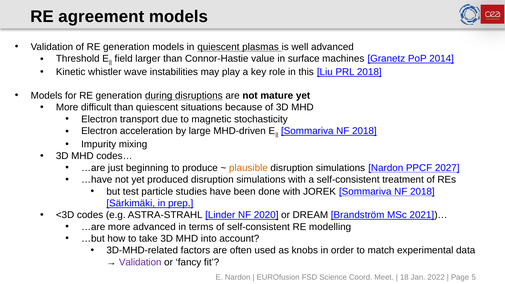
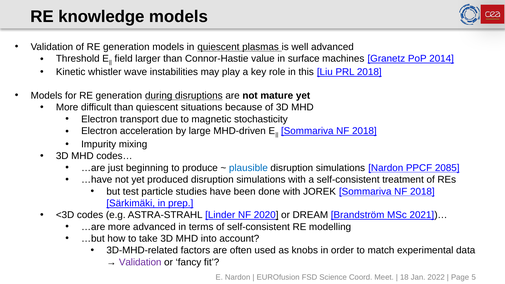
agreement: agreement -> knowledge (101, 16)
plausible colour: orange -> blue (248, 168)
2027: 2027 -> 2085 (447, 168)
